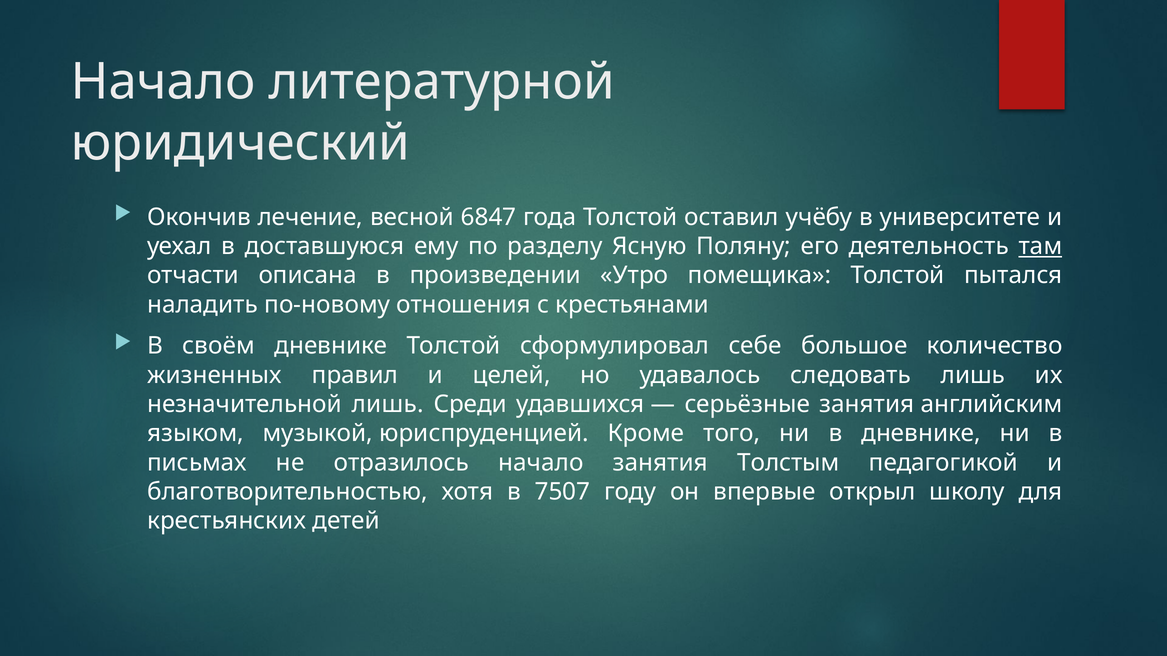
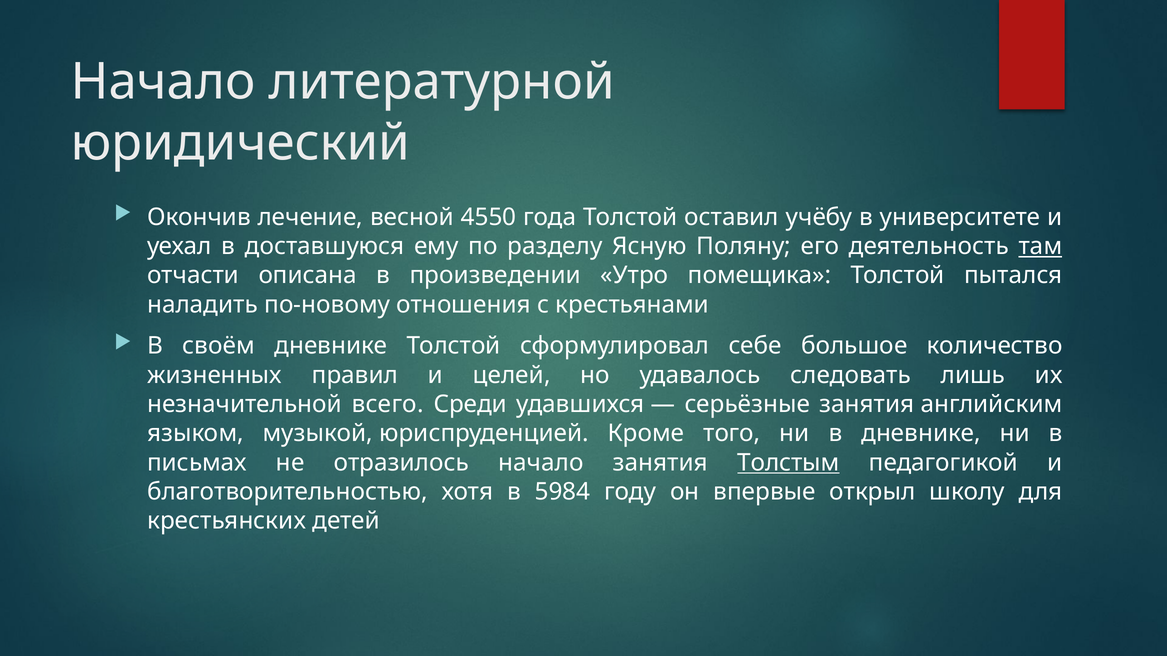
6847: 6847 -> 4550 (489, 217)
незначительной лишь: лишь -> всего (388, 404)
Толстым underline: none -> present (788, 463)
7507: 7507 -> 5984 (562, 492)
